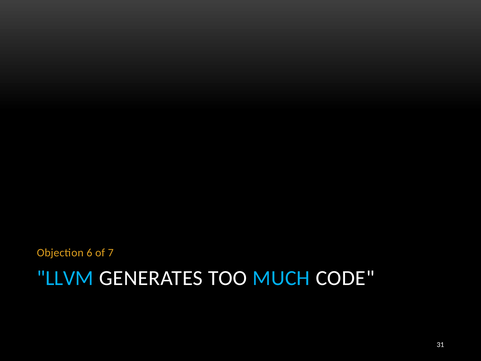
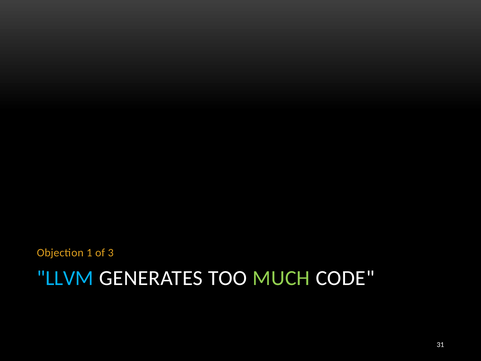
6: 6 -> 1 (89, 253)
7: 7 -> 3 (111, 253)
MUCH colour: light blue -> light green (281, 278)
